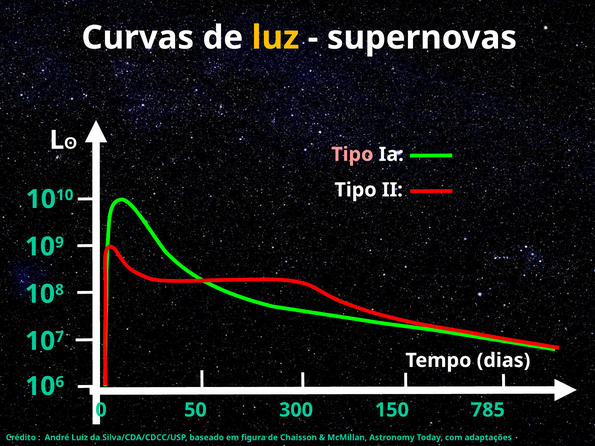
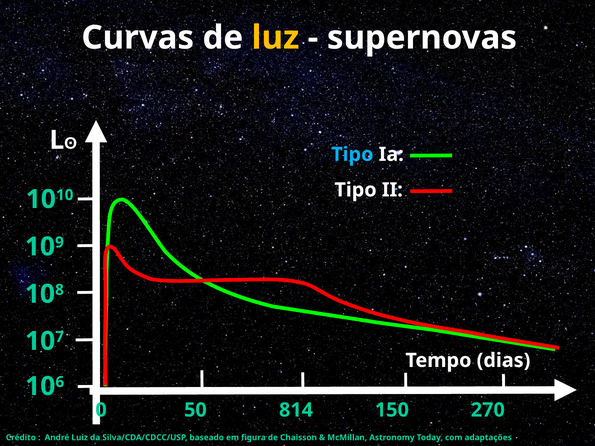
Tipo colour: pink -> light blue (352, 154)
300: 300 -> 814 (296, 410)
785: 785 -> 270 (488, 410)
